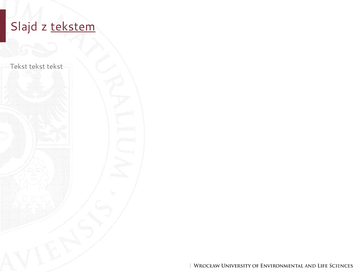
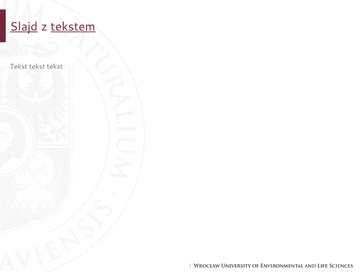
Slajd underline: none -> present (24, 27)
